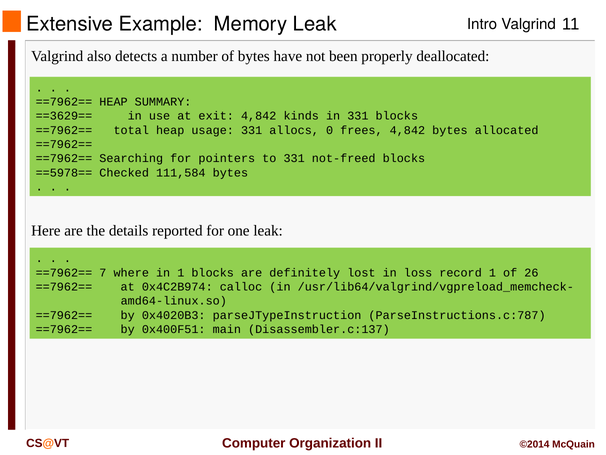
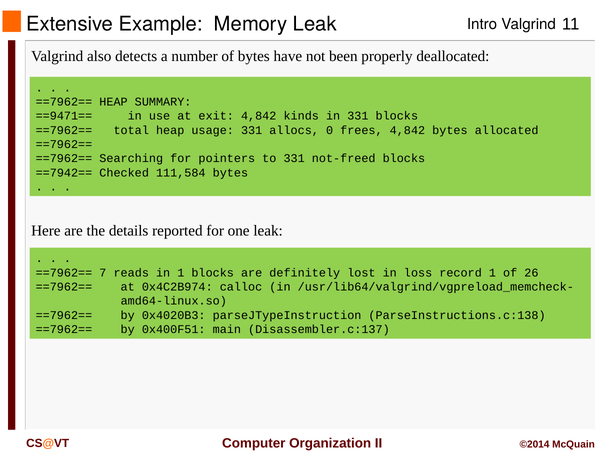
==3629==: ==3629== -> ==9471== (64, 116)
==5978==: ==5978== -> ==7942== (64, 173)
where: where -> reads (131, 272)
ParseInstructions.c:787: ParseInstructions.c:787 -> ParseInstructions.c:138 (457, 315)
